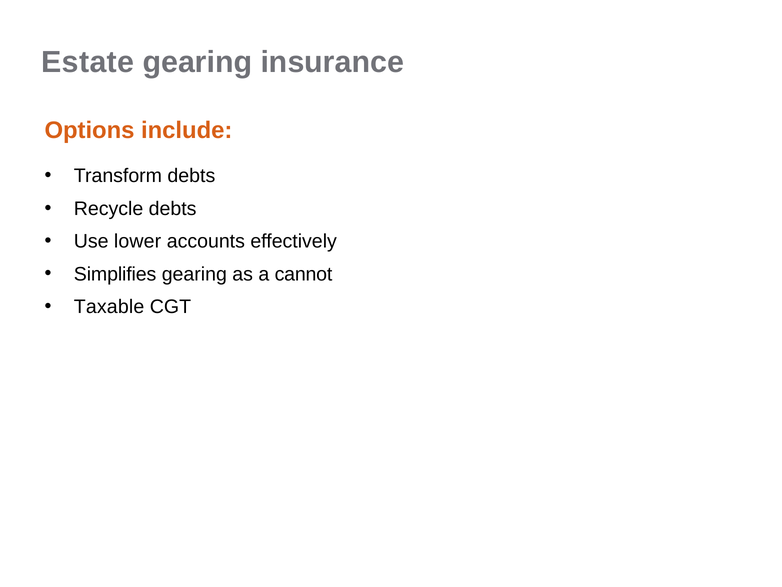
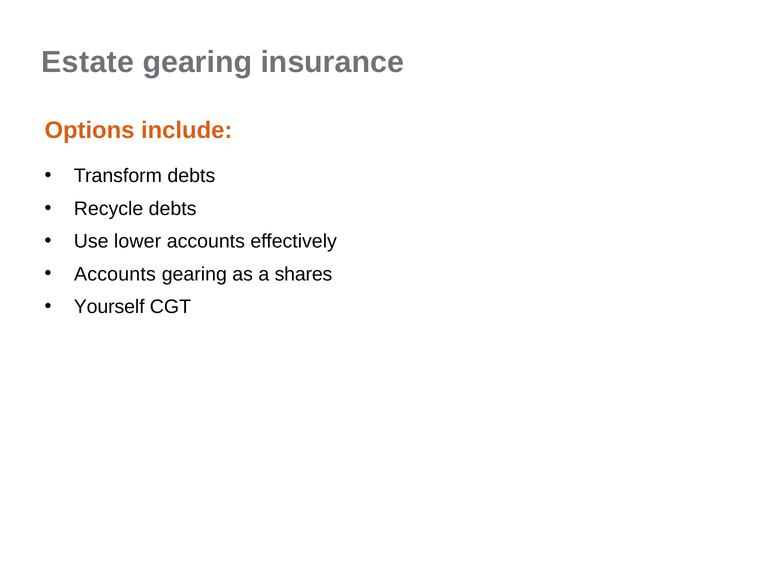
Simplifies: Simplifies -> Accounts (115, 274)
cannot: cannot -> shares (303, 274)
Taxable: Taxable -> Yourself (109, 307)
